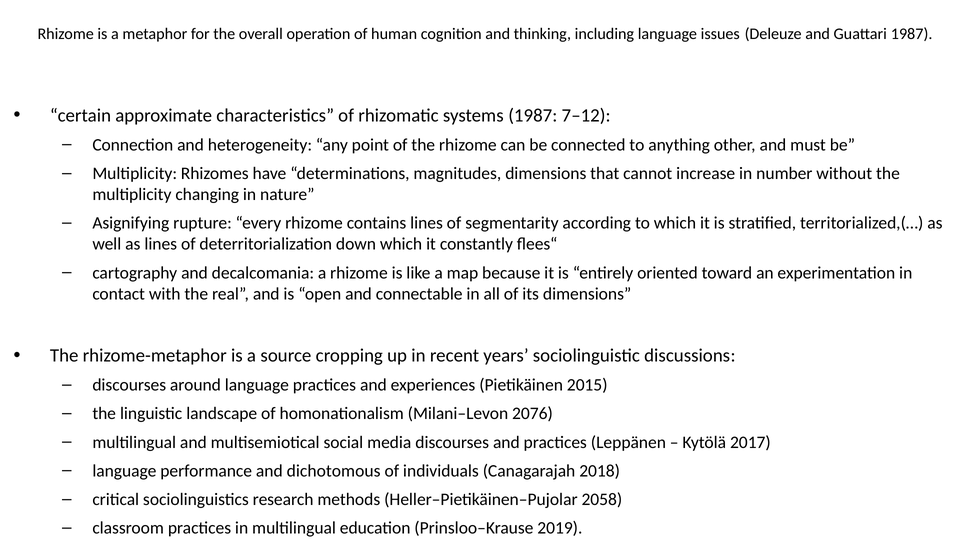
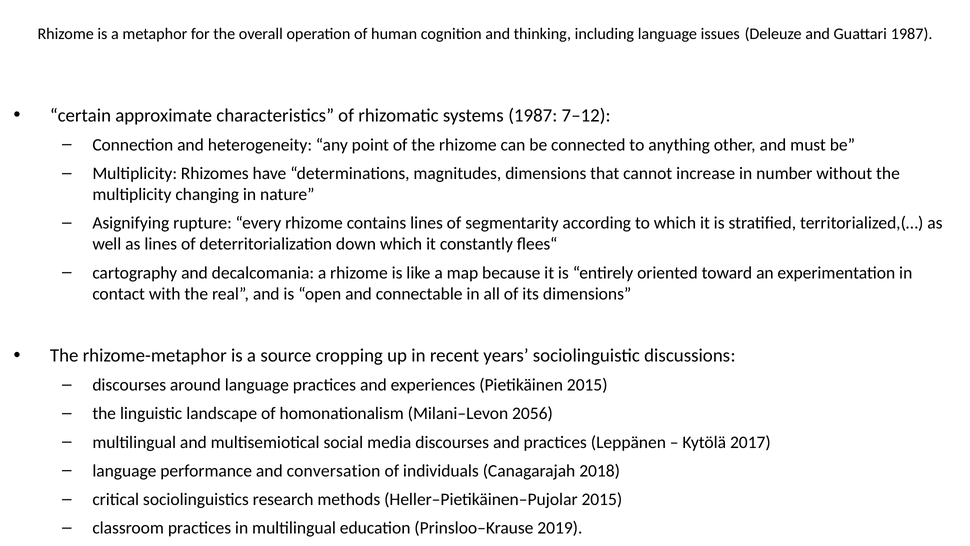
2076: 2076 -> 2056 (532, 413)
dichotomous: dichotomous -> conversation (334, 471)
Heller–Pietikäinen–Pujolar 2058: 2058 -> 2015 (602, 499)
